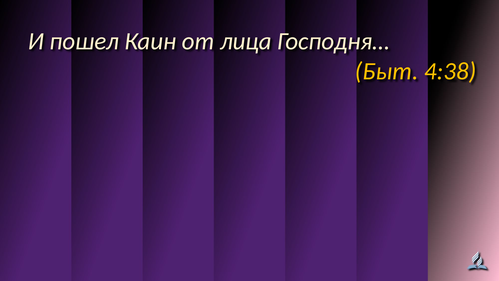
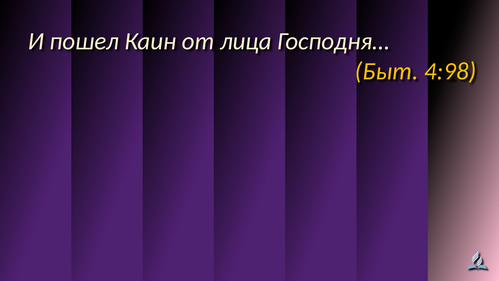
4:38: 4:38 -> 4:98 (450, 71)
